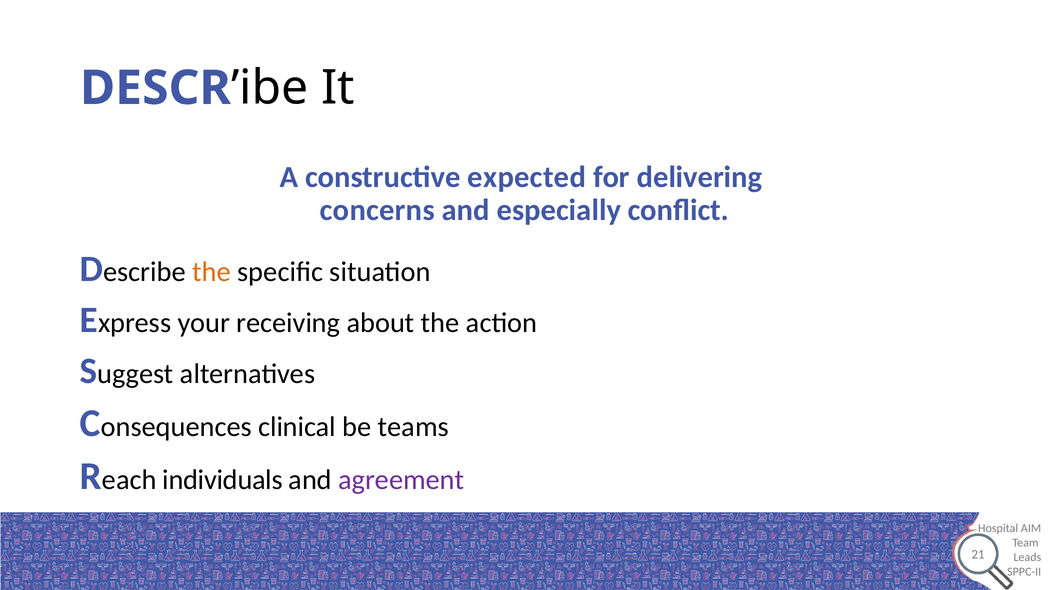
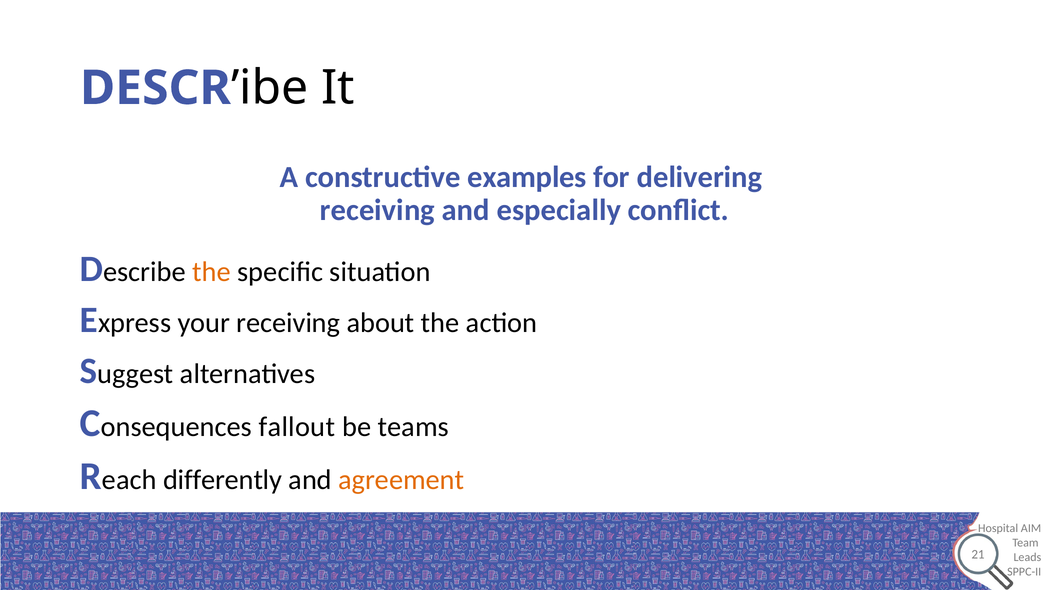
expected: expected -> examples (527, 177)
concerns: concerns -> receiving (377, 210)
clinical: clinical -> fallout (297, 427)
individuals: individuals -> differently (223, 480)
agreement colour: purple -> orange (401, 480)
